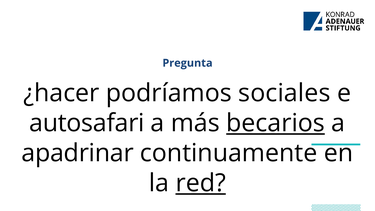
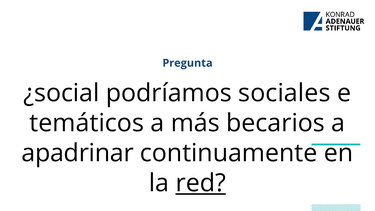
¿hacer: ¿hacer -> ¿social (61, 93)
autosafari: autosafari -> temáticos (87, 123)
becarios underline: present -> none (275, 123)
